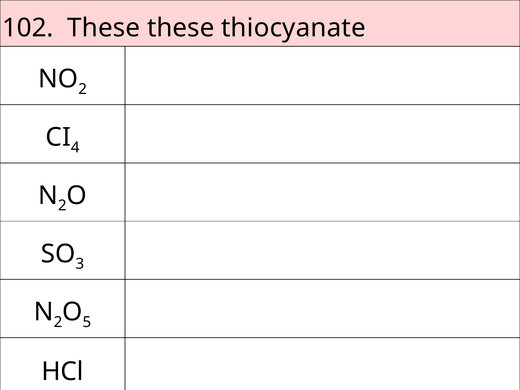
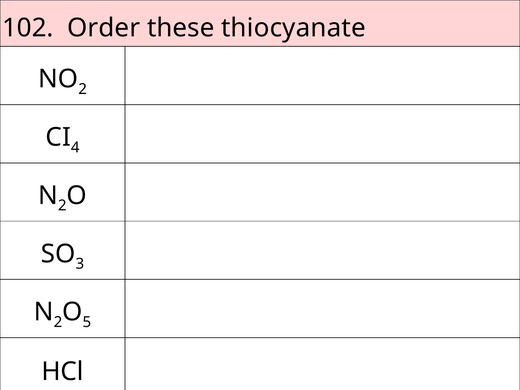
102 These: These -> Order (104, 28)
